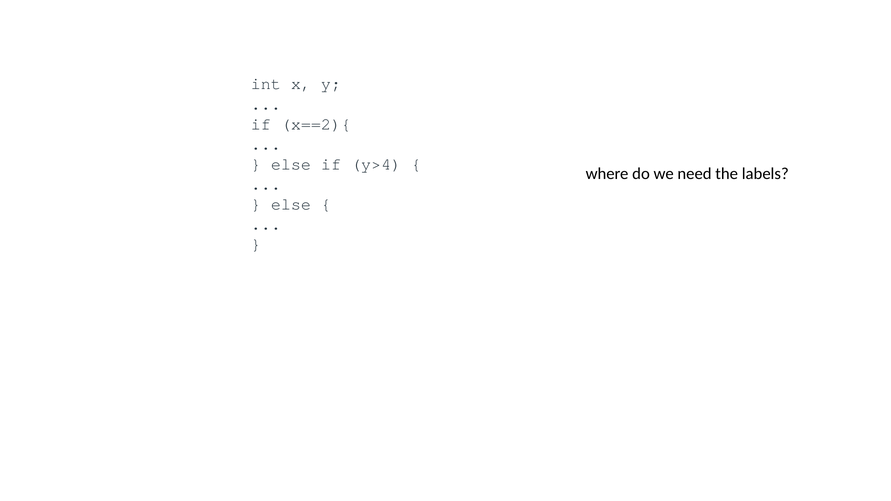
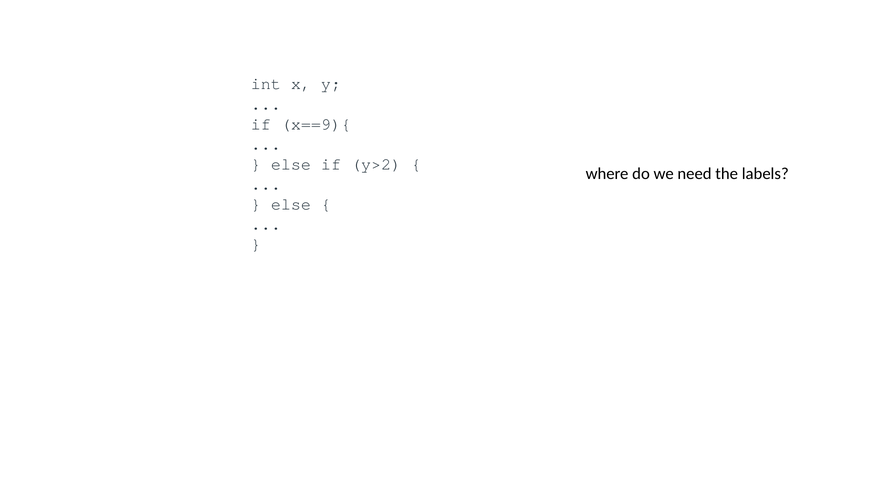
x==2){: x==2){ -> x==9){ (316, 124)
y>4: y>4 -> y>2 (376, 164)
